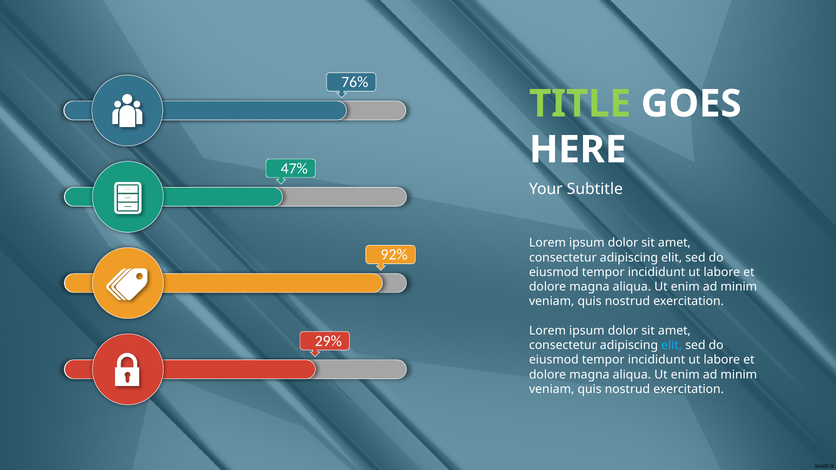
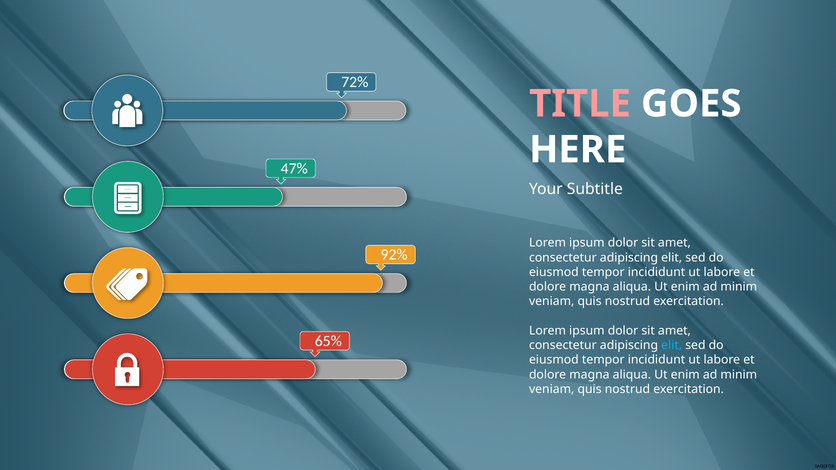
76%: 76% -> 72% (355, 82)
TITLE colour: light green -> pink (580, 104)
29%: 29% -> 65% (328, 341)
